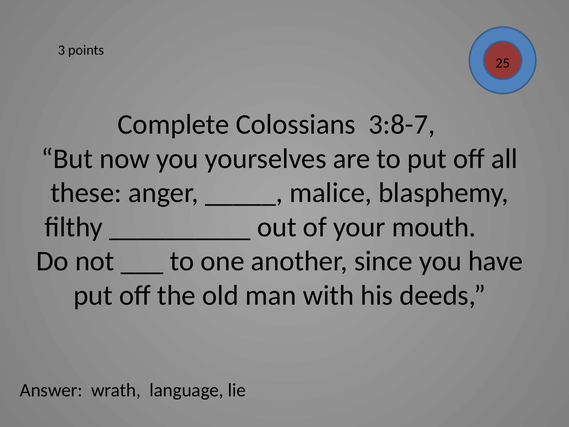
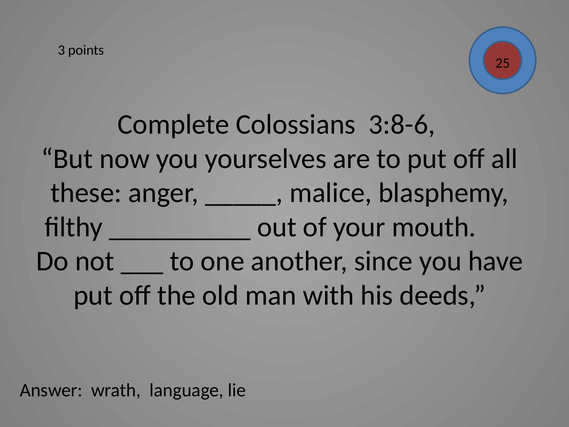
3:8-7: 3:8-7 -> 3:8-6 (402, 125)
